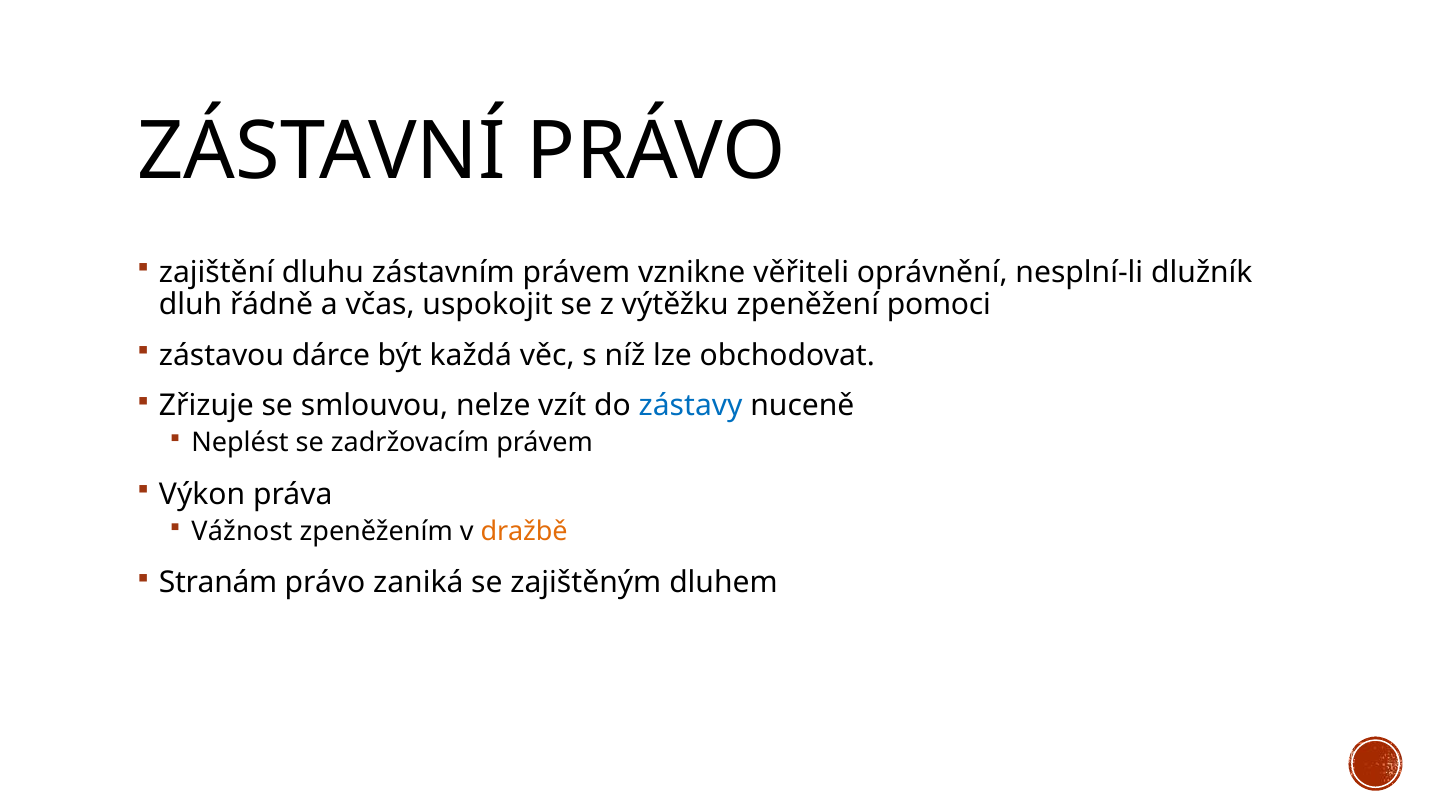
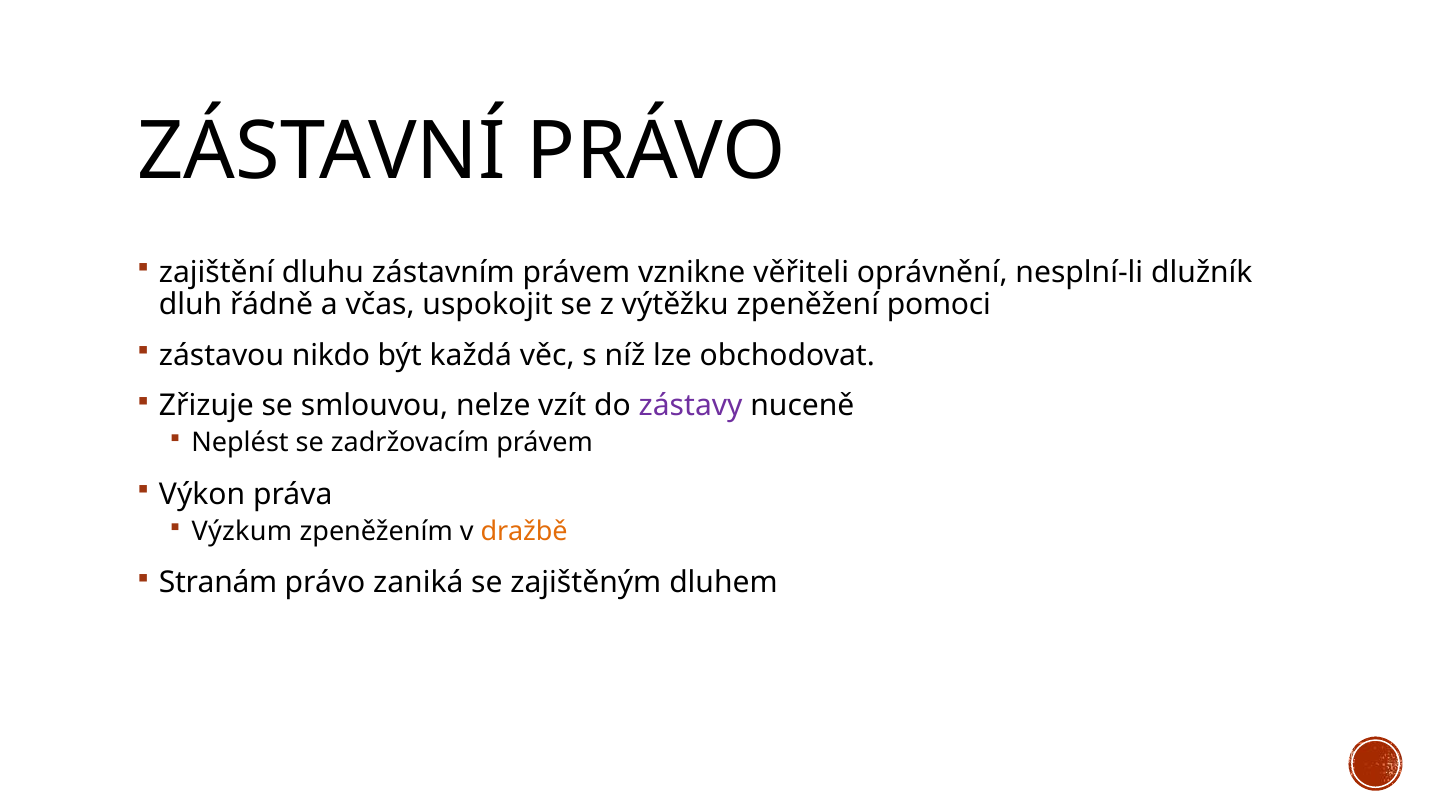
dárce: dárce -> nikdo (331, 355)
zástavy colour: blue -> purple (691, 406)
Vážnost: Vážnost -> Výzkum (242, 531)
